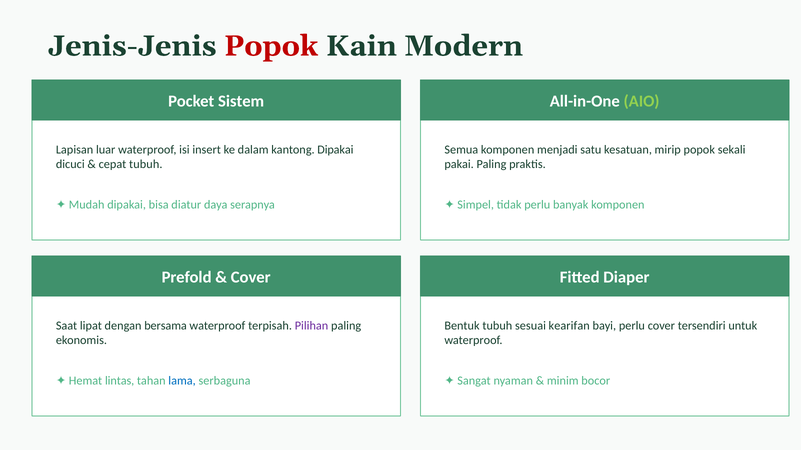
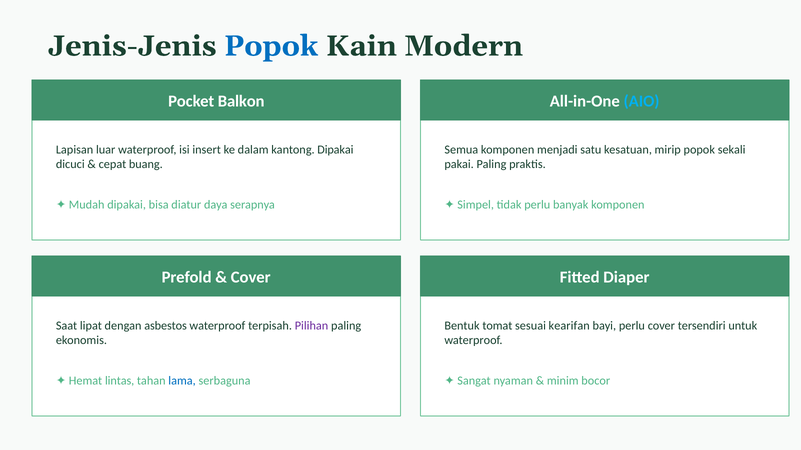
Popok colour: red -> blue (271, 46)
Sistem: Sistem -> Balkon (241, 101)
AIO colour: light green -> light blue (642, 101)
cepat tubuh: tubuh -> buang (146, 164)
bersama: bersama -> asbestos (166, 326)
Bentuk tubuh: tubuh -> tomat (497, 326)
